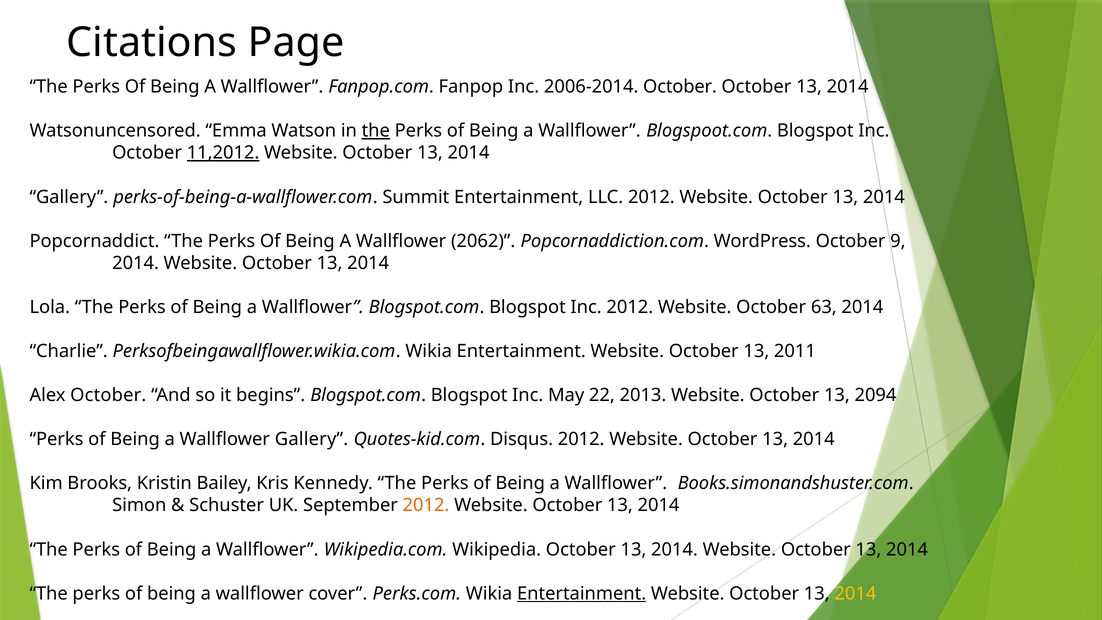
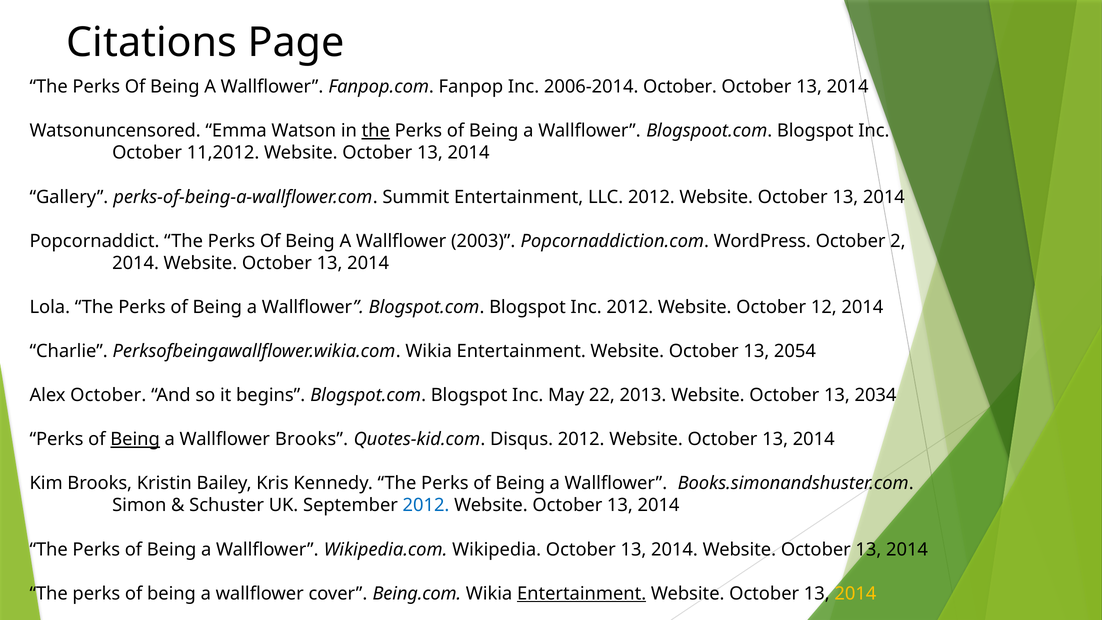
11,2012 underline: present -> none (223, 153)
2062: 2062 -> 2003 (483, 241)
9: 9 -> 2 (898, 241)
63: 63 -> 12 (824, 307)
2011: 2011 -> 2054 (795, 351)
2094: 2094 -> 2034 (876, 395)
Being underline: none -> present (135, 439)
Wallflower Gallery: Gallery -> Brooks (312, 439)
2012 colour: orange -> blue (426, 505)
Perks.com: Perks.com -> Being.com (417, 593)
